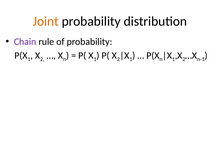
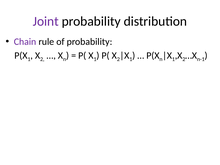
Joint colour: orange -> purple (46, 21)
